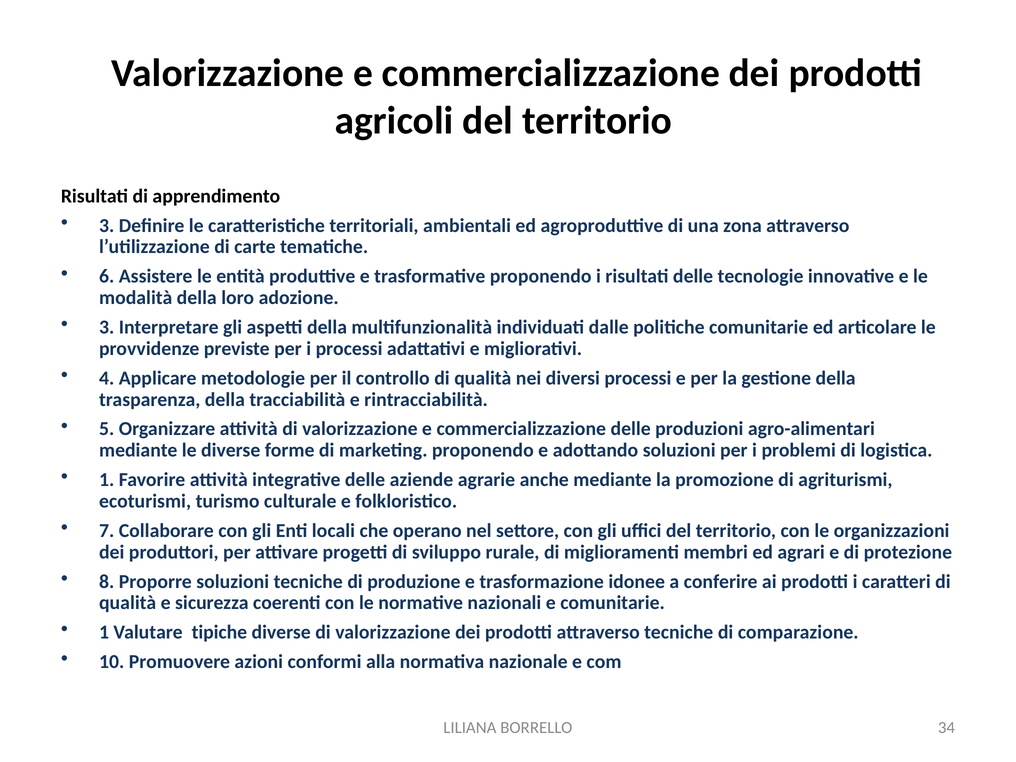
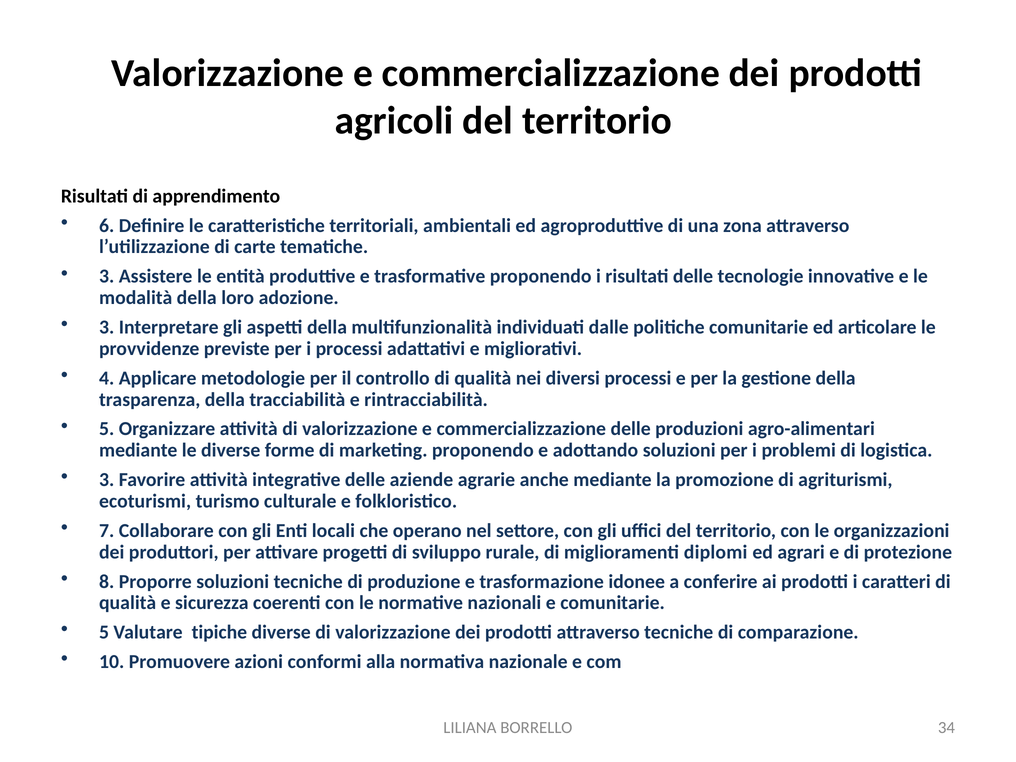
3: 3 -> 6 (107, 226)
6: 6 -> 3 (107, 276)
1: 1 -> 3 (107, 480)
membri: membri -> diplomi (716, 552)
1: 1 -> 5 (104, 632)
